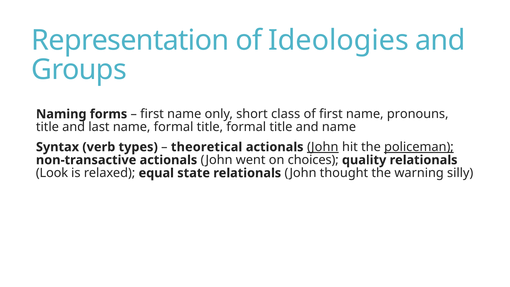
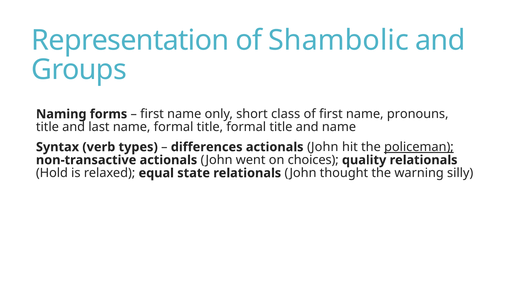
Ideologies: Ideologies -> Shambolic (338, 40)
theoretical: theoretical -> differences (207, 147)
John underline: present -> none (323, 147)
Look: Look -> Hold (52, 173)
